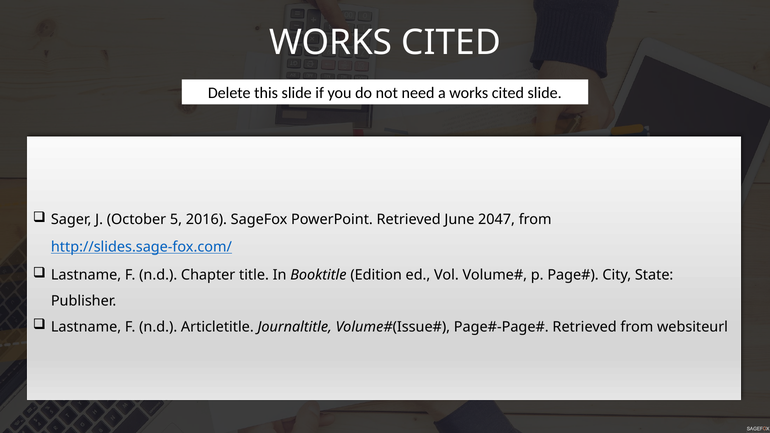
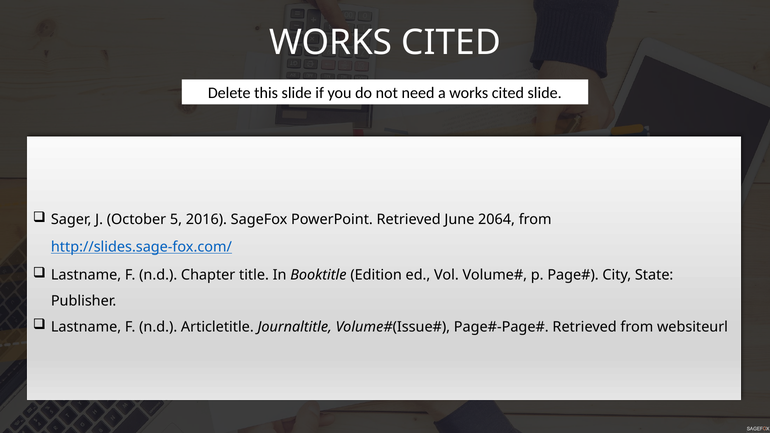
2047: 2047 -> 2064 (497, 220)
